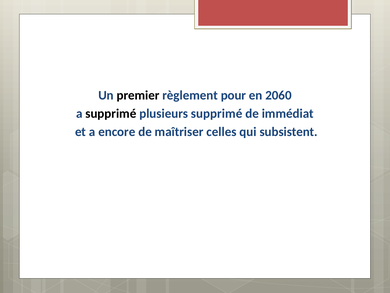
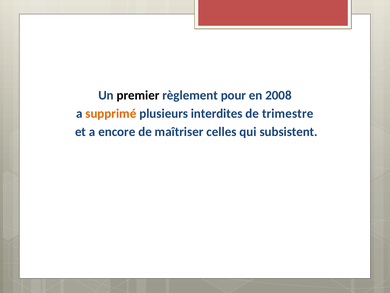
2060: 2060 -> 2008 (278, 95)
supprimé colour: black -> orange (111, 113)
plusieurs supprimé: supprimé -> interdites (217, 113)
immédiat: immédiat -> trimestre (288, 113)
